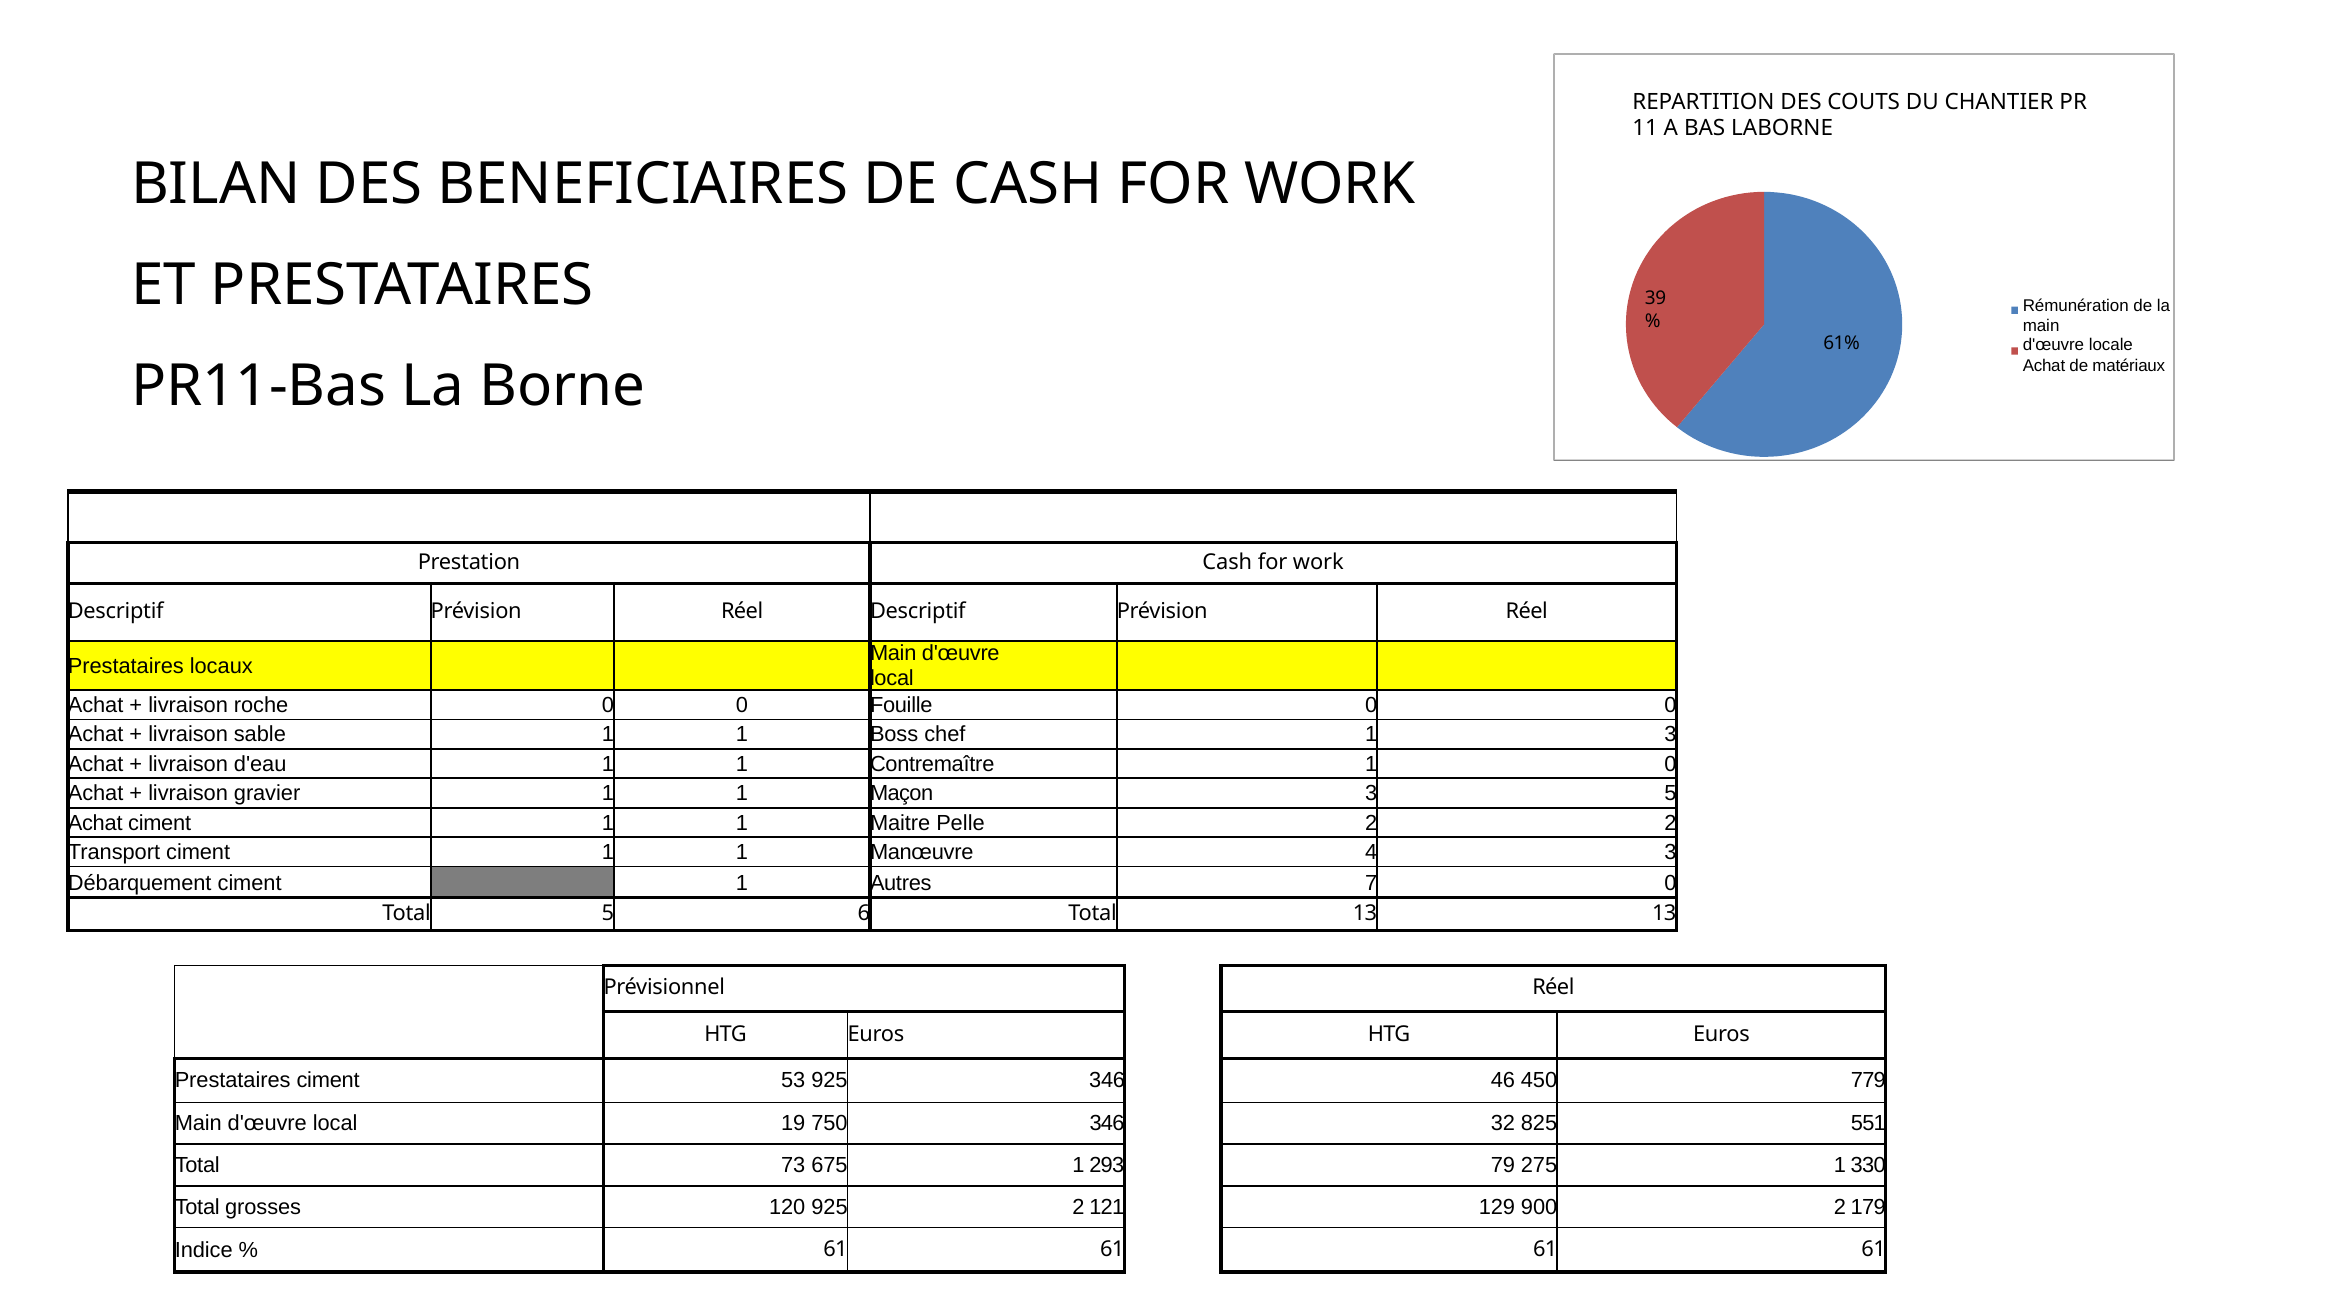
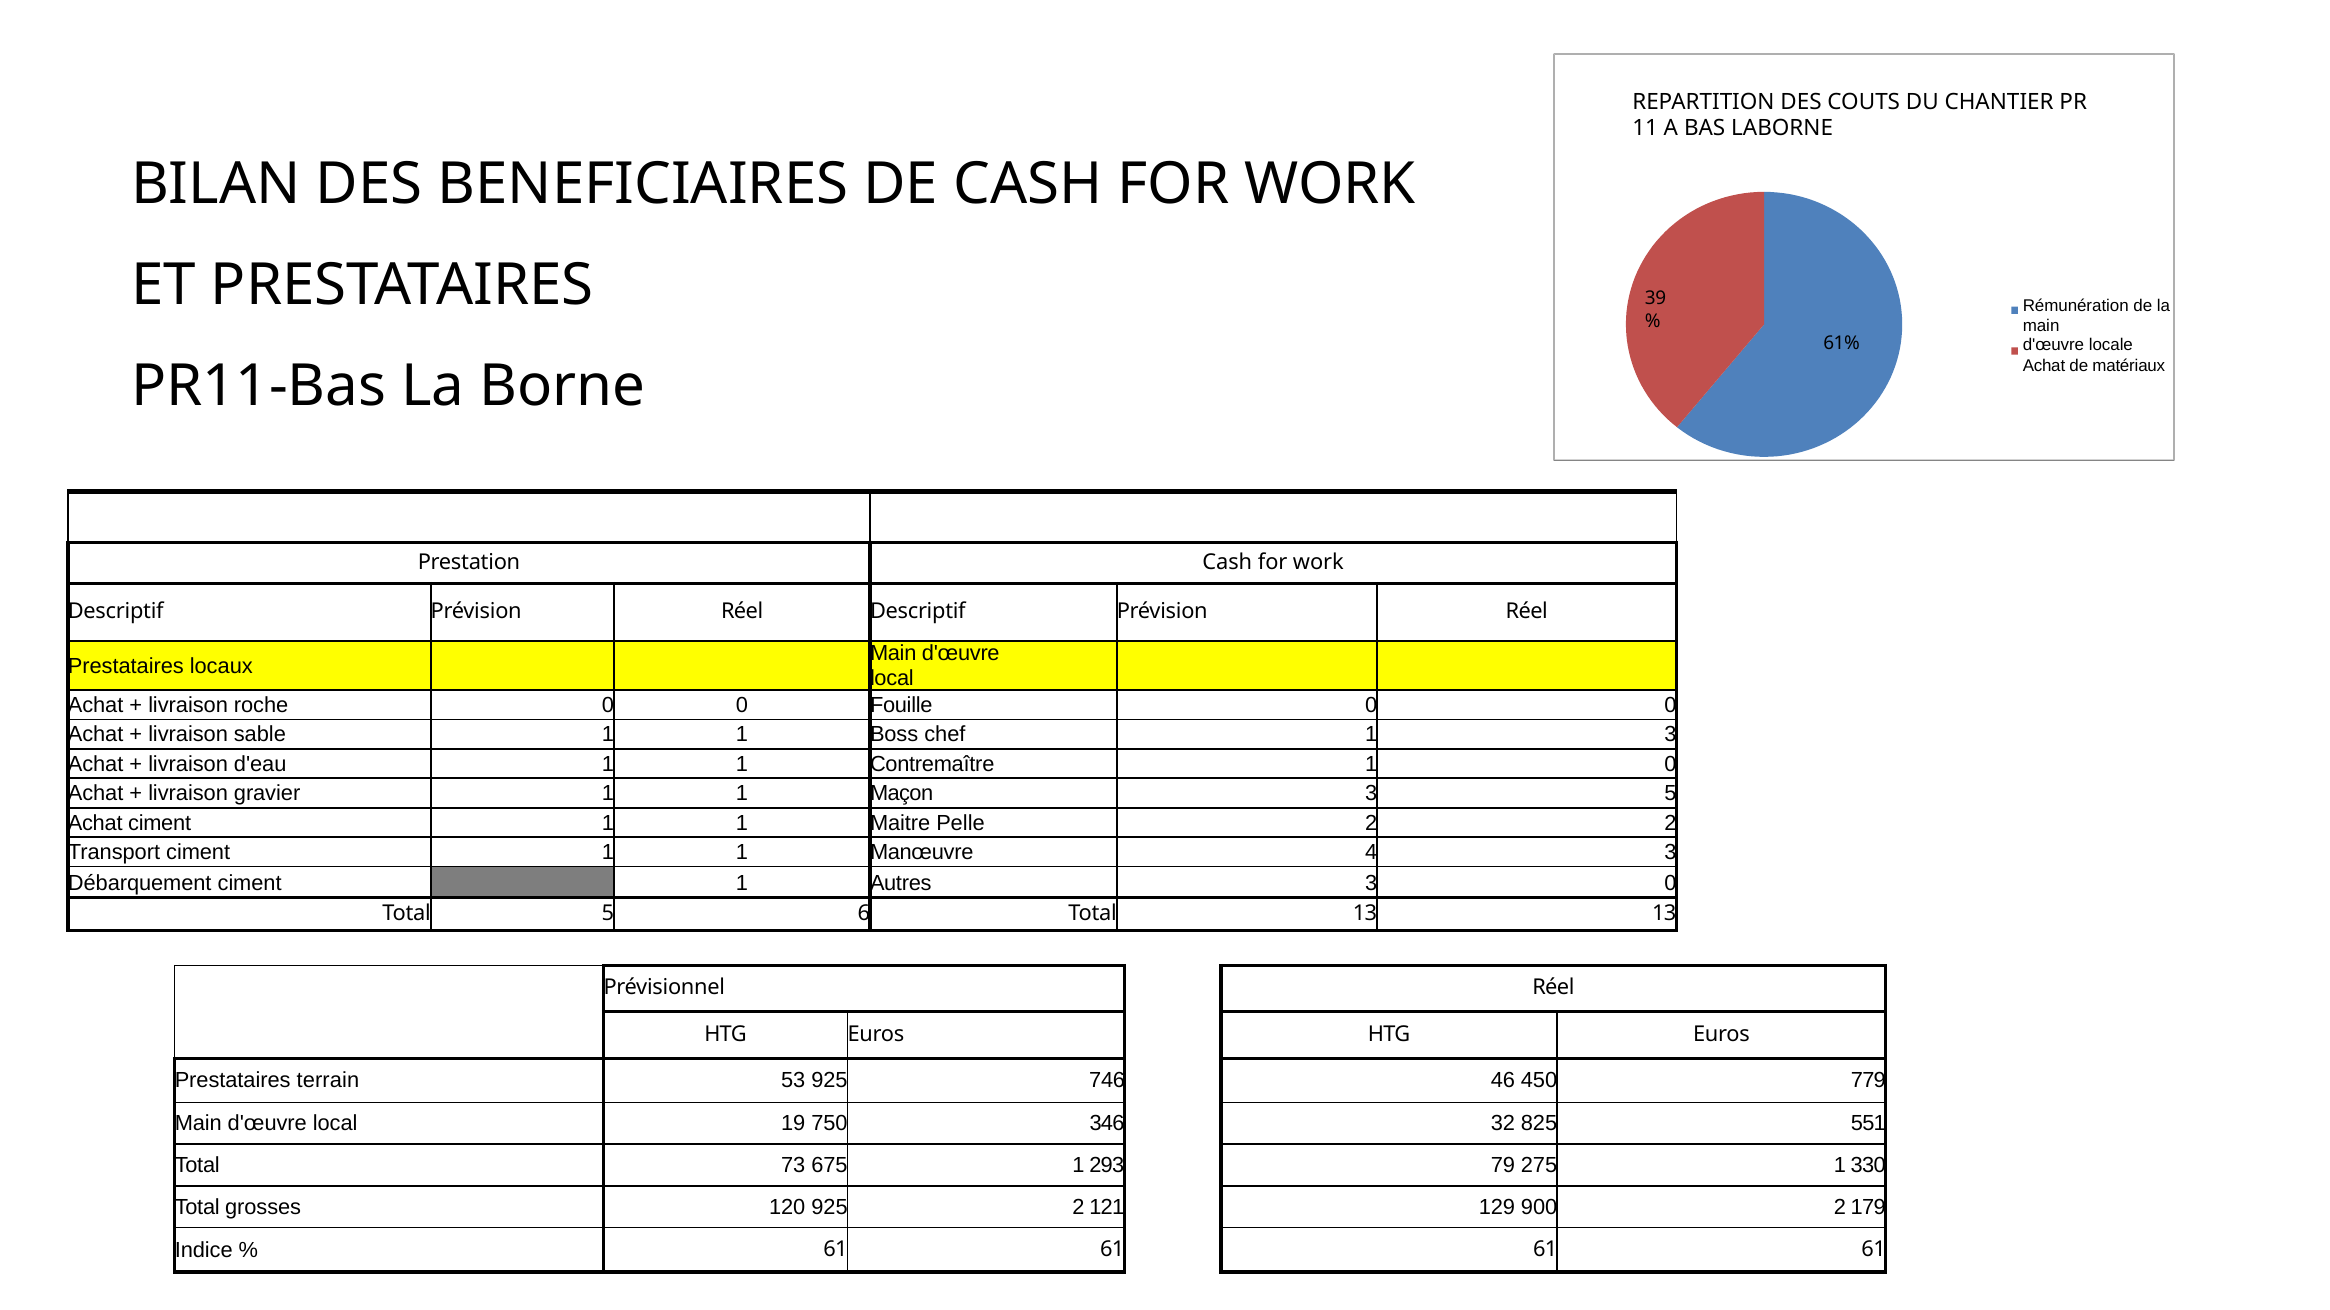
Autres 7: 7 -> 3 (1371, 883)
Prestataires ciment: ciment -> terrain (328, 1081)
925 346: 346 -> 746 (1107, 1081)
